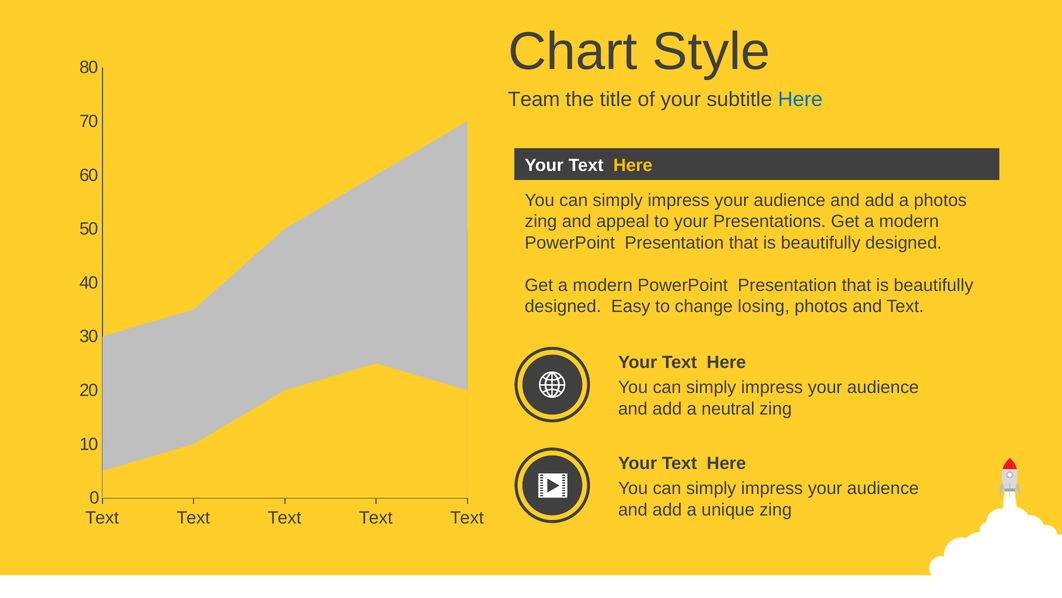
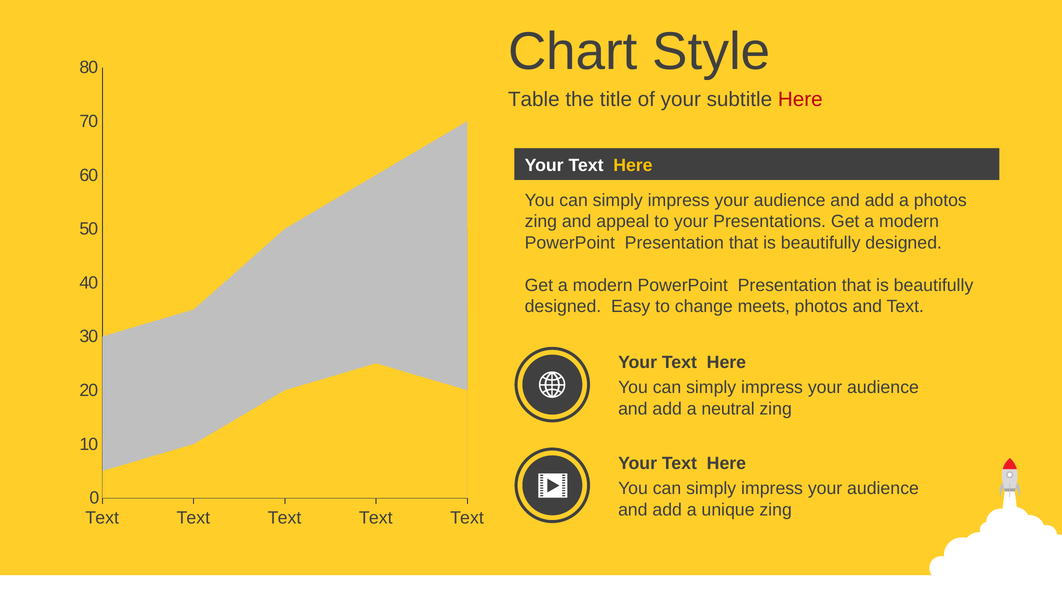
Team: Team -> Table (534, 99)
Here colour: blue -> red (800, 99)
losing: losing -> meets (764, 306)
